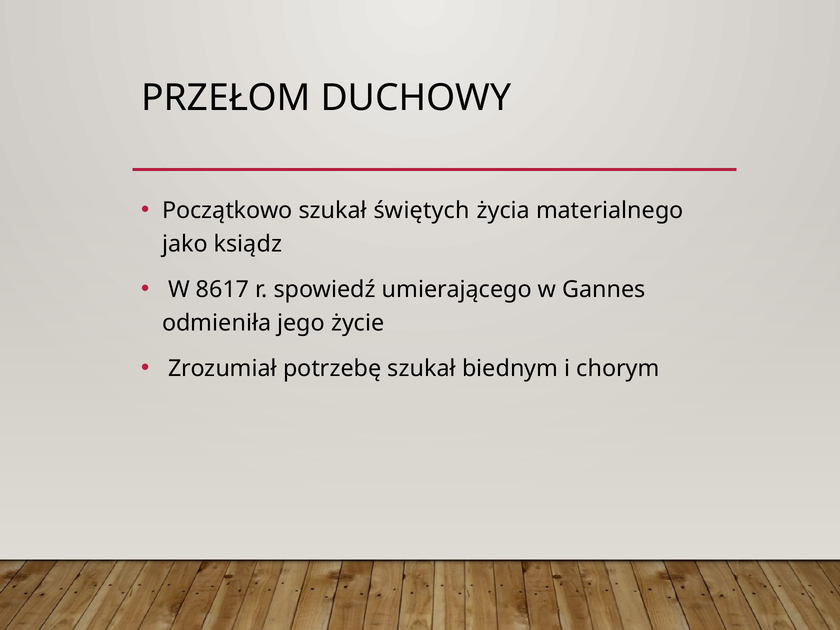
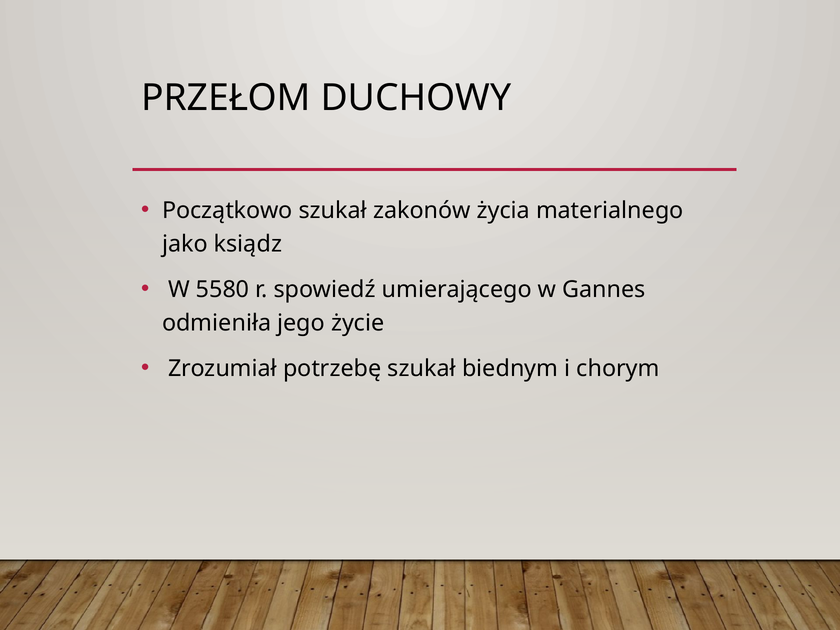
świętych: świętych -> zakonów (422, 211)
8617: 8617 -> 5580 (223, 289)
